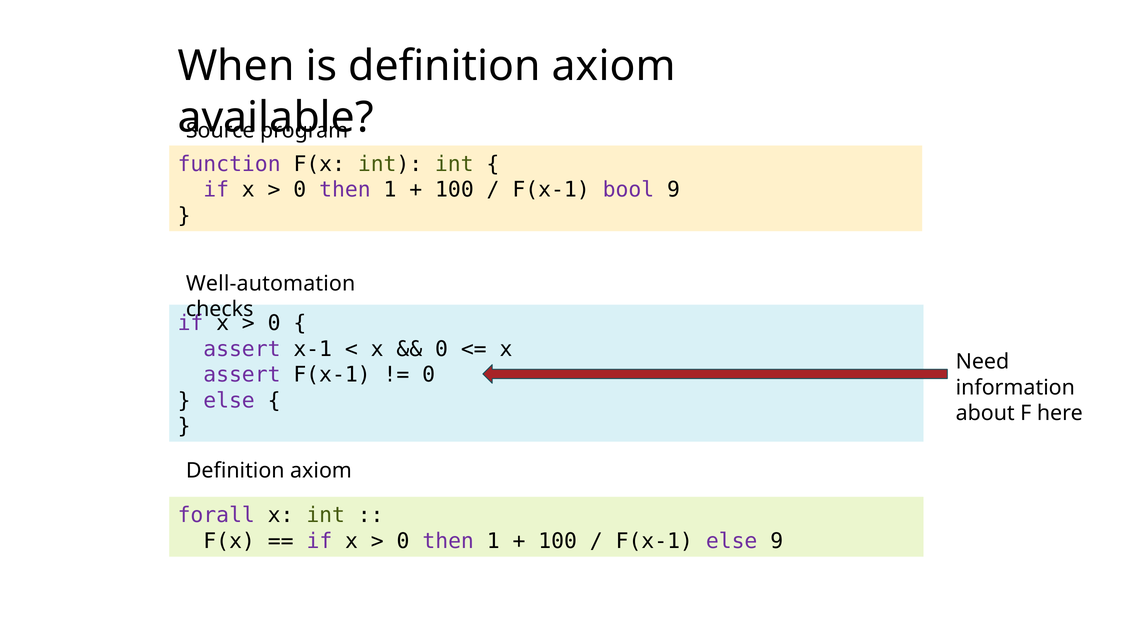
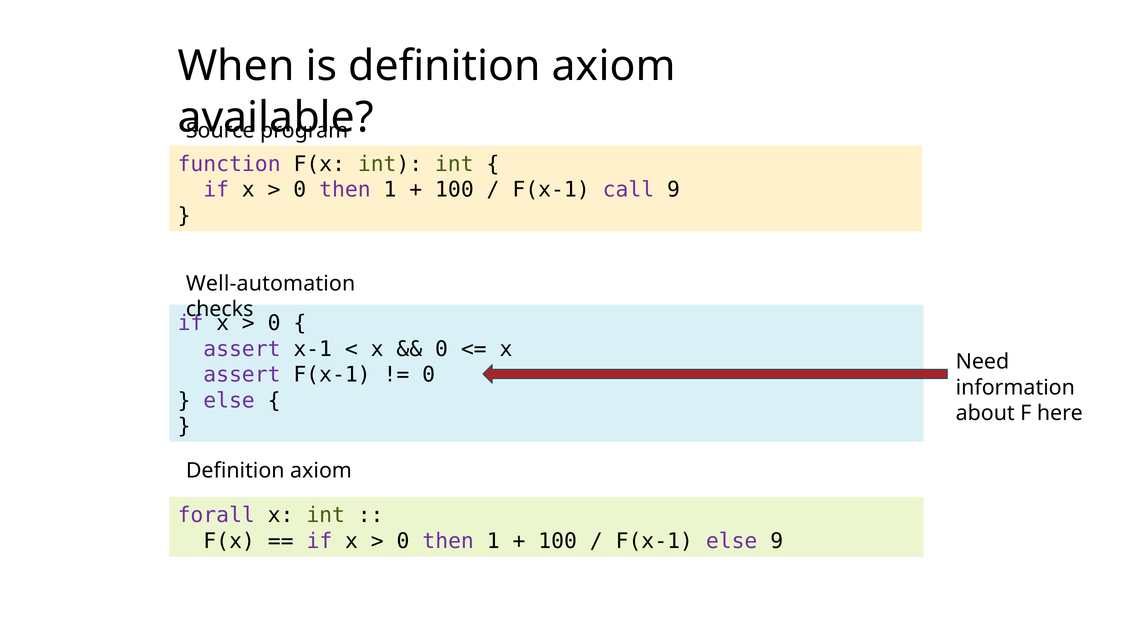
bool: bool -> call (628, 190)
